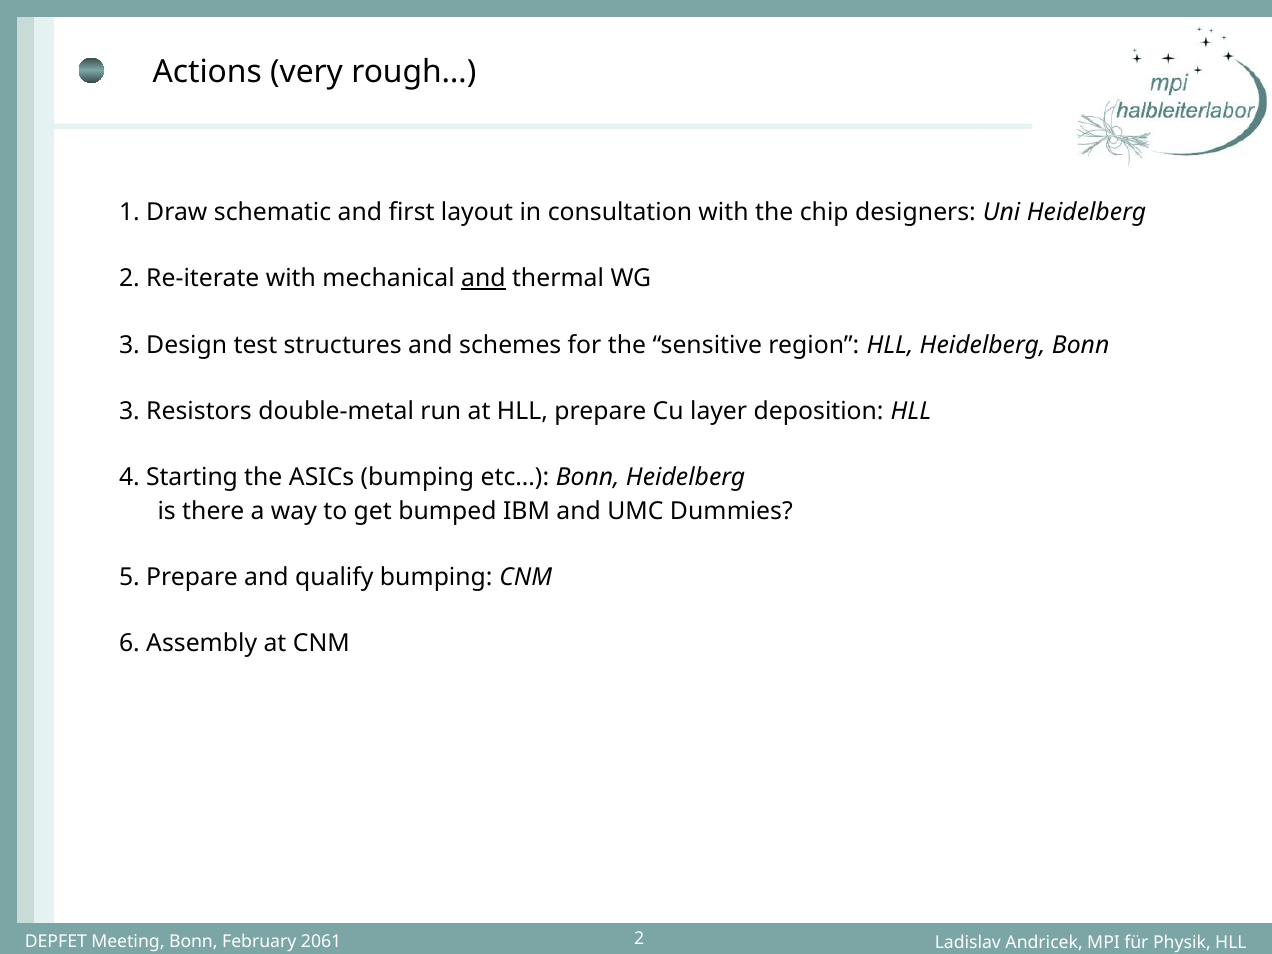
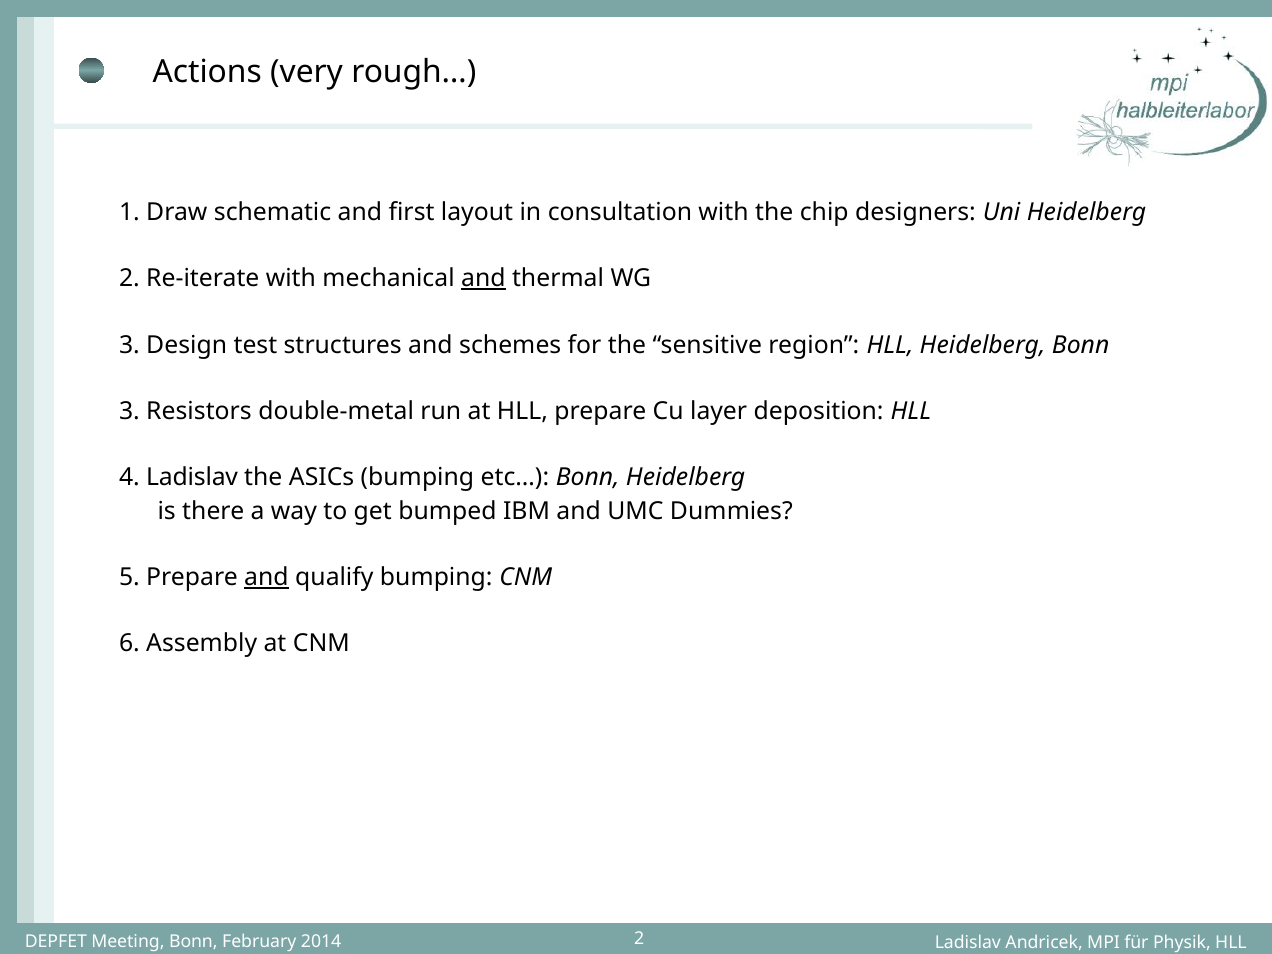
4 Starting: Starting -> Ladislav (192, 478)
and underline: none -> present (266, 577)
2061: 2061 -> 2014 (321, 942)
